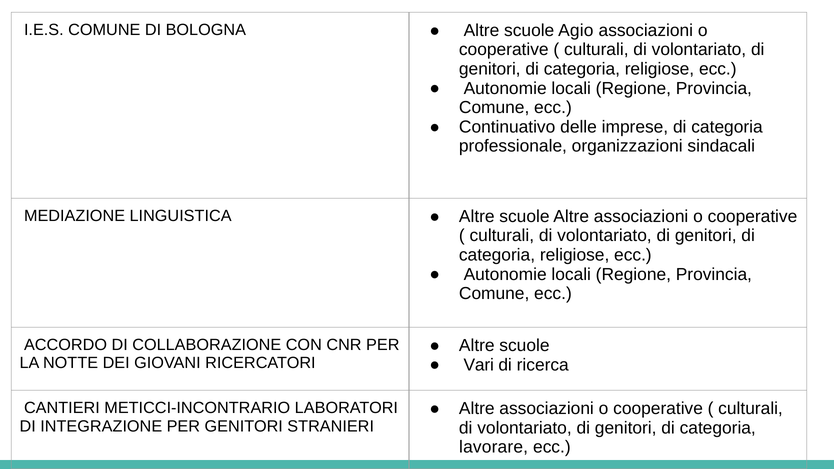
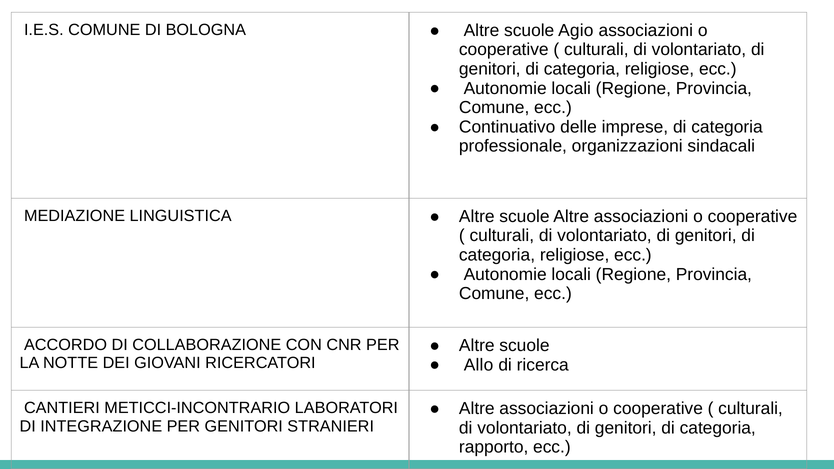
Vari: Vari -> Allo (479, 365)
lavorare: lavorare -> rapporto (494, 447)
